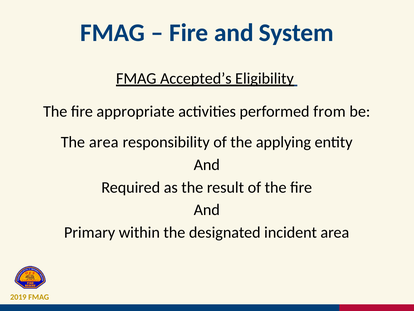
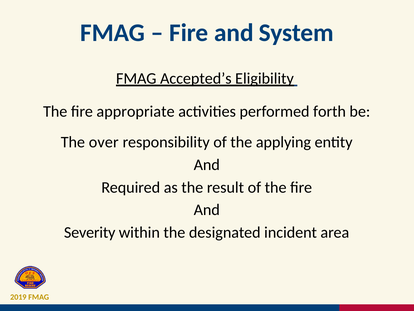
from: from -> forth (330, 111)
The area: area -> over (104, 142)
Primary: Primary -> Severity (90, 232)
